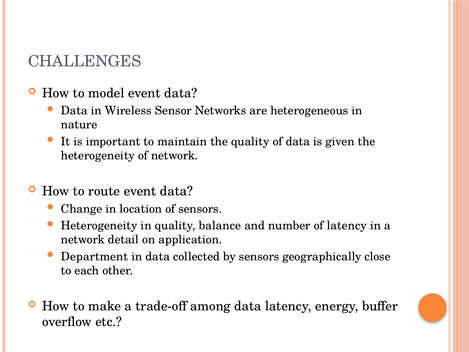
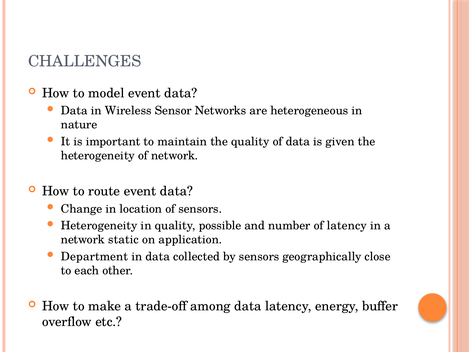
balance: balance -> possible (220, 226)
detail: detail -> static (123, 240)
